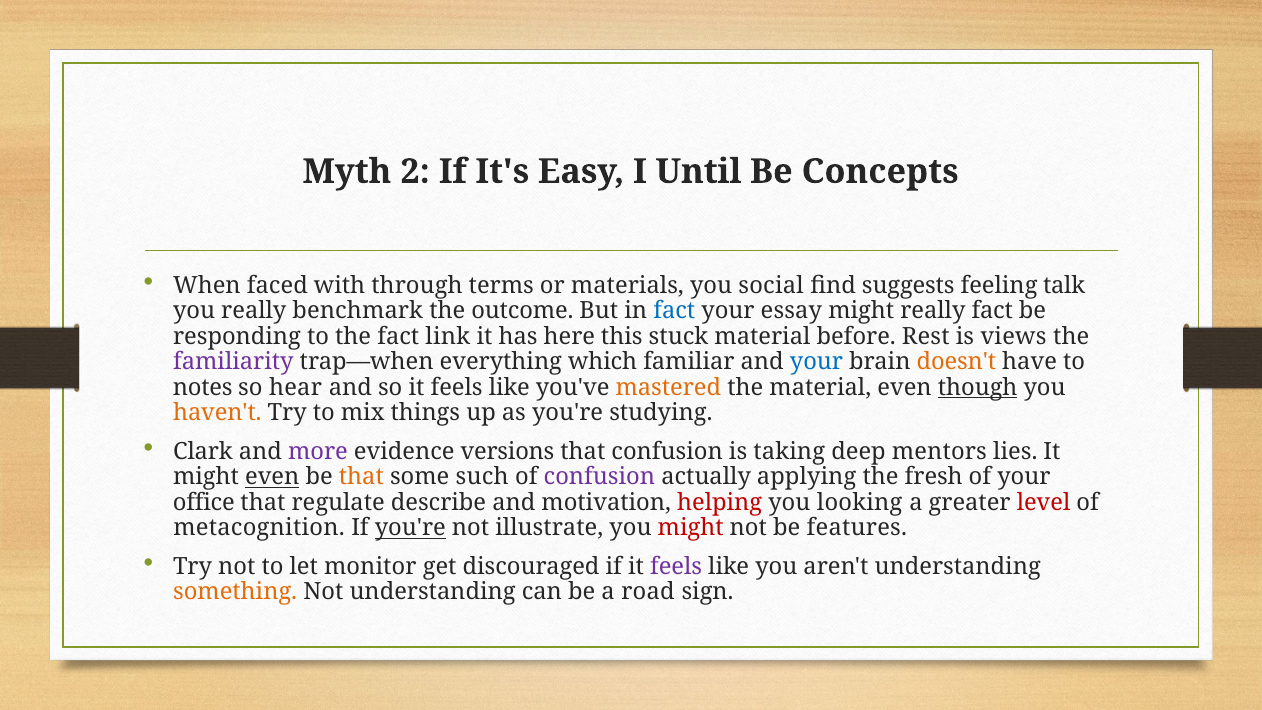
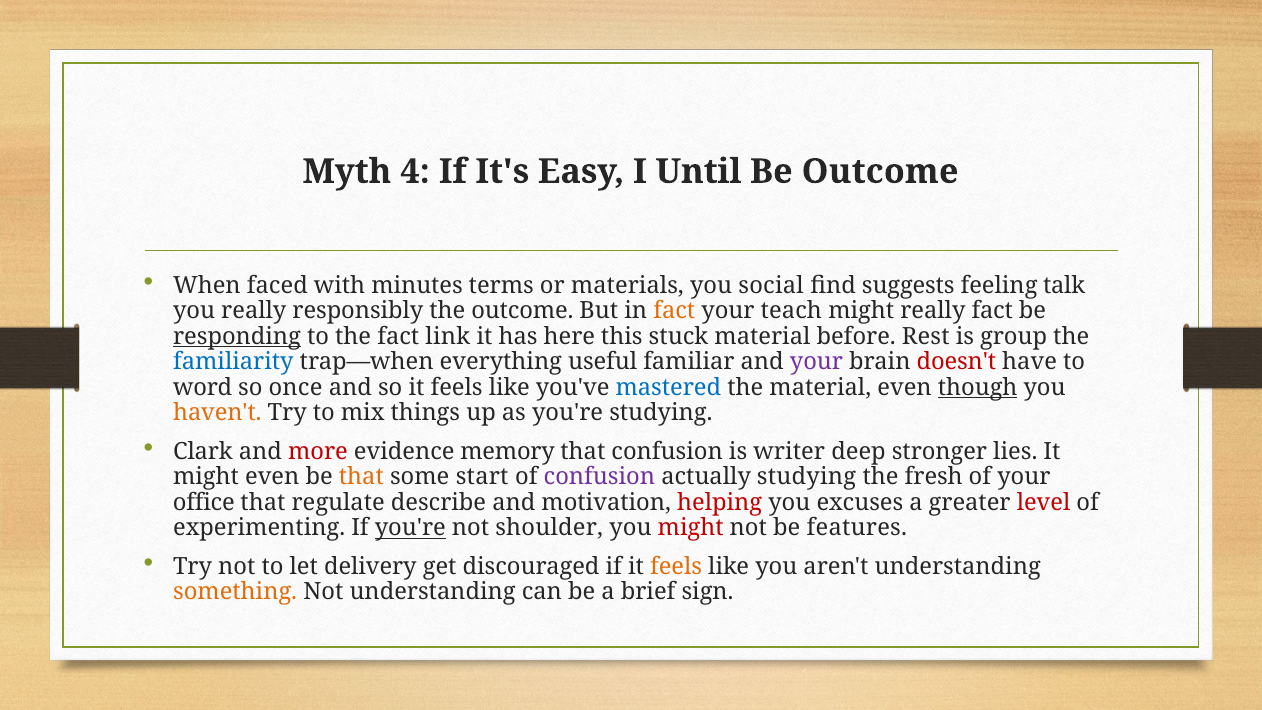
2: 2 -> 4 (415, 172)
Be Concepts: Concepts -> Outcome (880, 172)
through: through -> minutes (417, 285)
benchmark: benchmark -> responsibly (358, 311)
fact colour: blue -> orange (674, 311)
essay: essay -> teach (791, 311)
responding underline: none -> present (237, 336)
views: views -> group (1014, 336)
familiarity colour: purple -> blue (233, 362)
which: which -> useful (603, 362)
your colour: blue -> purple (817, 362)
doesn't colour: orange -> red (956, 362)
notes: notes -> word (203, 388)
hear: hear -> once (296, 388)
mastered colour: orange -> blue (668, 388)
more colour: purple -> red (318, 451)
versions: versions -> memory (508, 451)
taking: taking -> writer (789, 451)
mentors: mentors -> stronger (939, 451)
even underline: present -> none (272, 477)
such: such -> start (482, 477)
actually applying: applying -> studying (807, 477)
looking: looking -> excuses (860, 503)
metacognition: metacognition -> experimenting (259, 528)
illustrate: illustrate -> shoulder (549, 528)
monitor: monitor -> delivery (370, 566)
feels colour: purple -> orange (676, 566)
road: road -> brief (648, 592)
